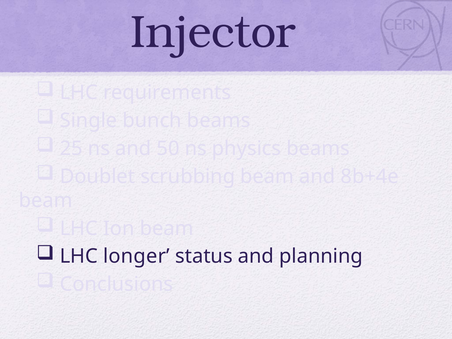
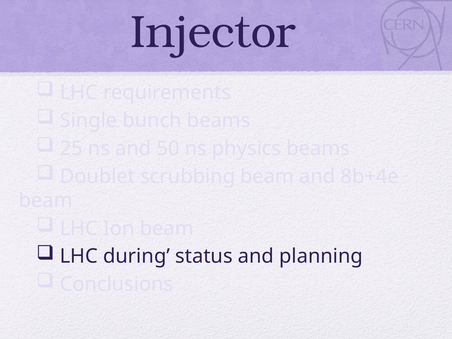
longer: longer -> during (137, 256)
